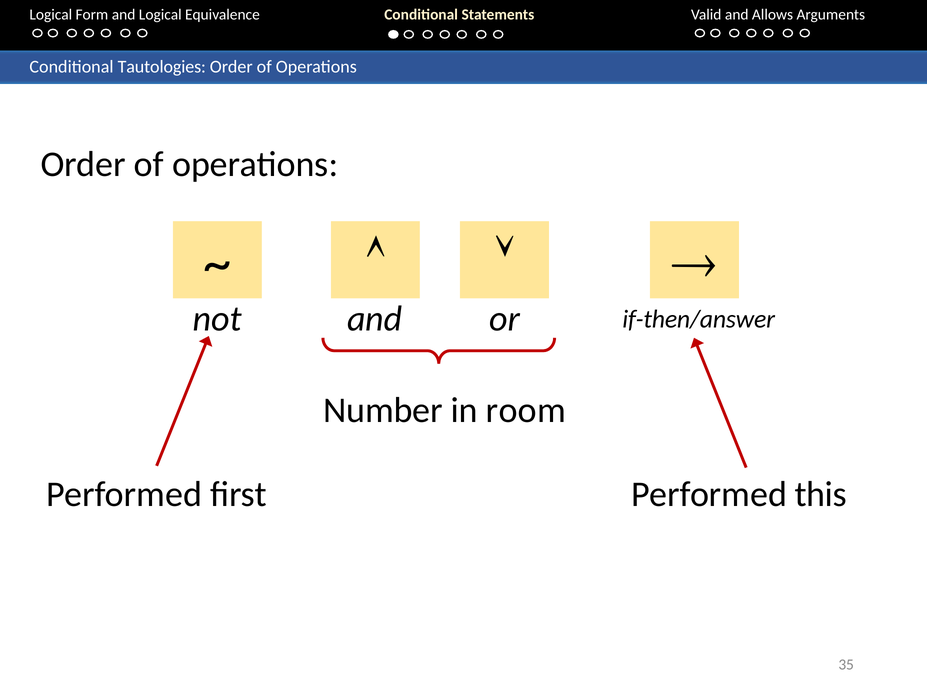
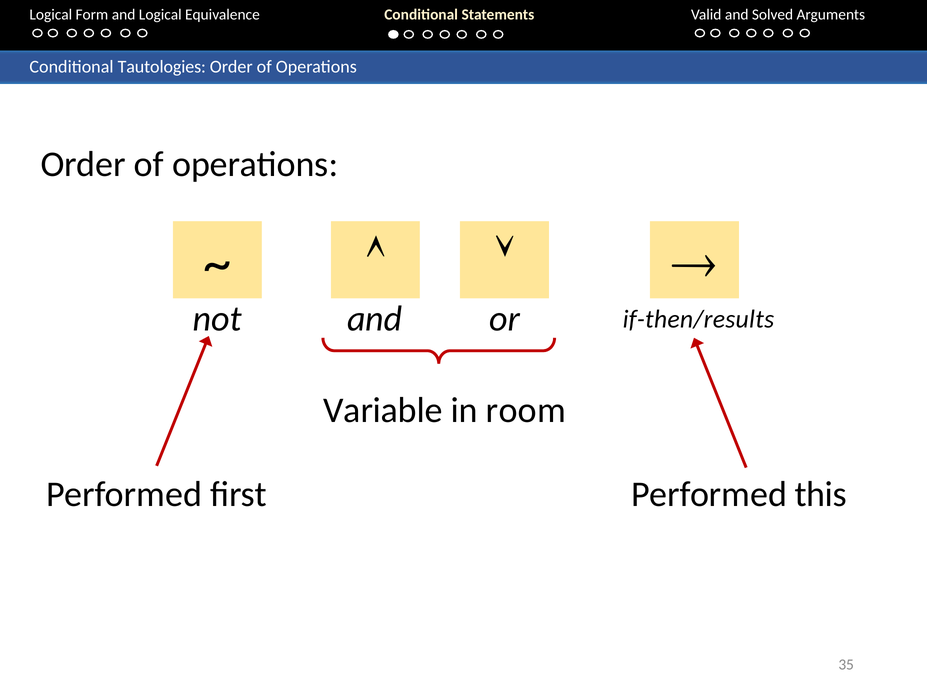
Allows: Allows -> Solved (773, 15)
if-then/answer: if-then/answer -> if-then/results (698, 319)
Number: Number -> Variable (383, 410)
